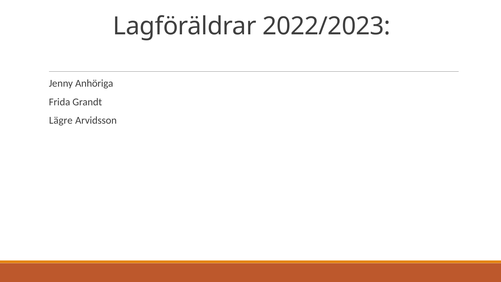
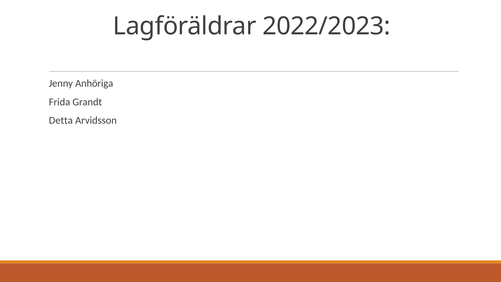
Lägre: Lägre -> Detta (61, 120)
